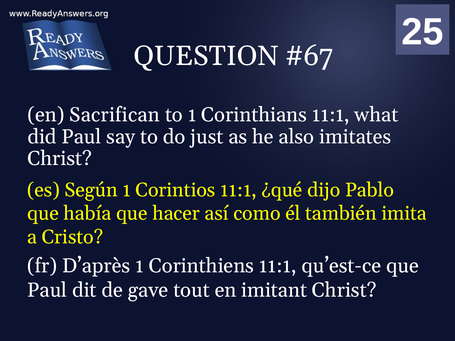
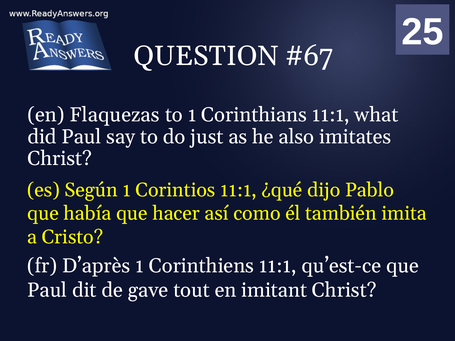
Sacrifican: Sacrifican -> Flaquezas (115, 115)
